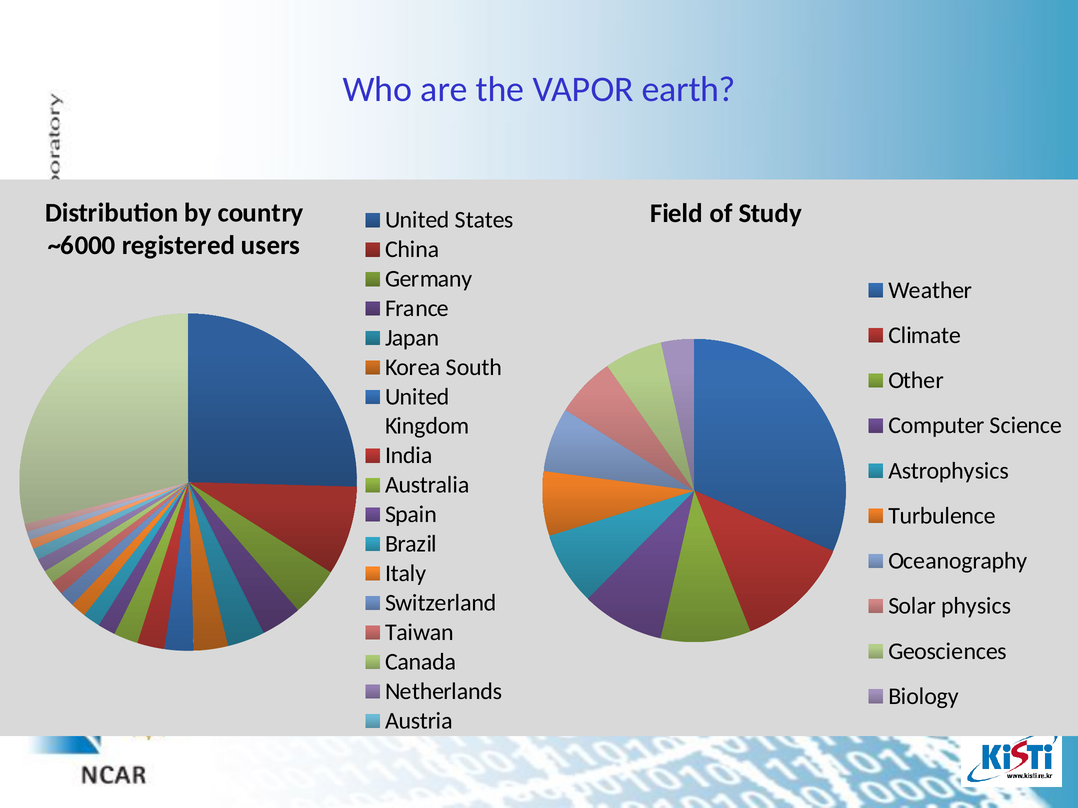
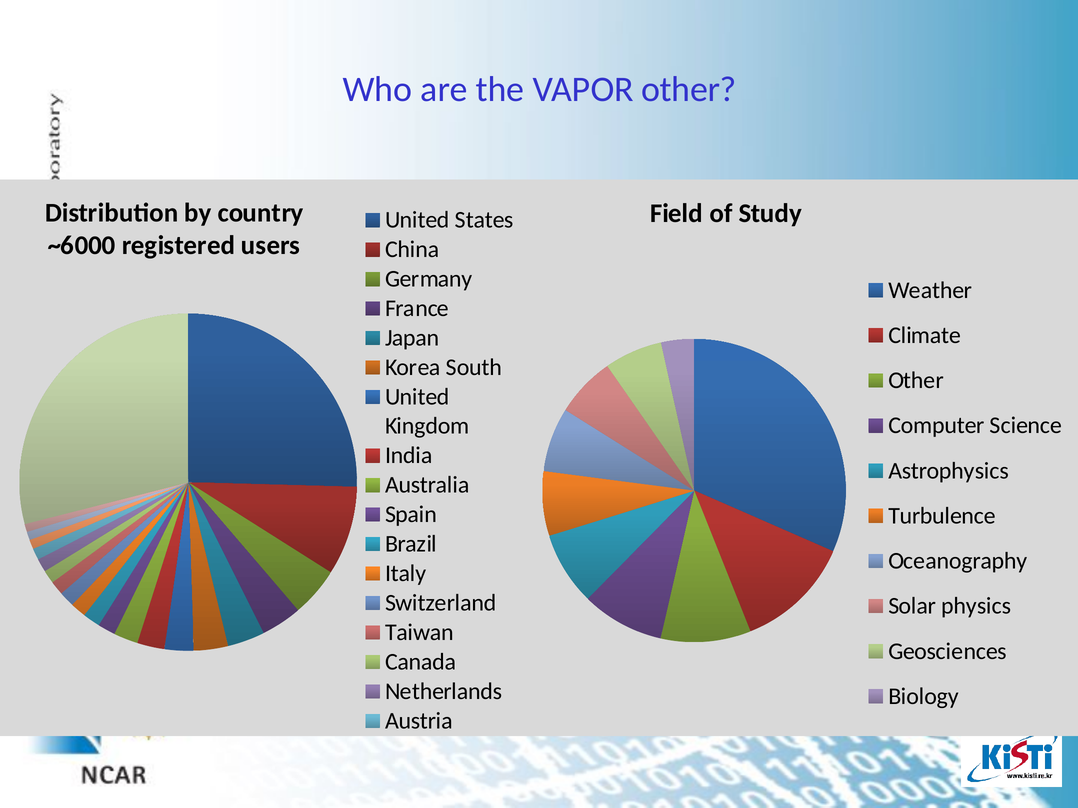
VAPOR earth: earth -> other (689, 89)
